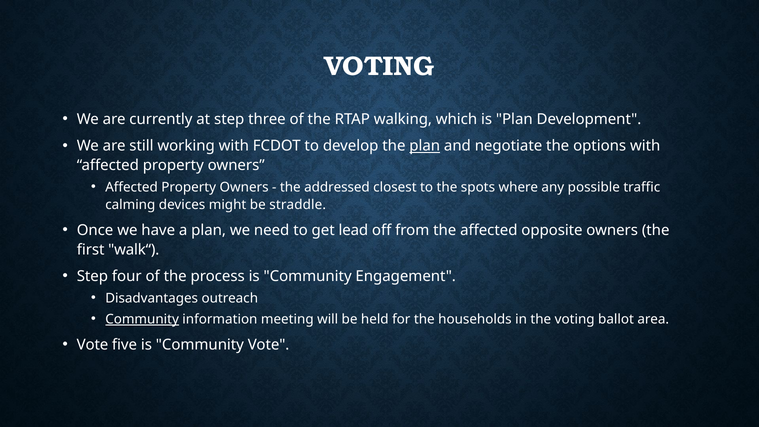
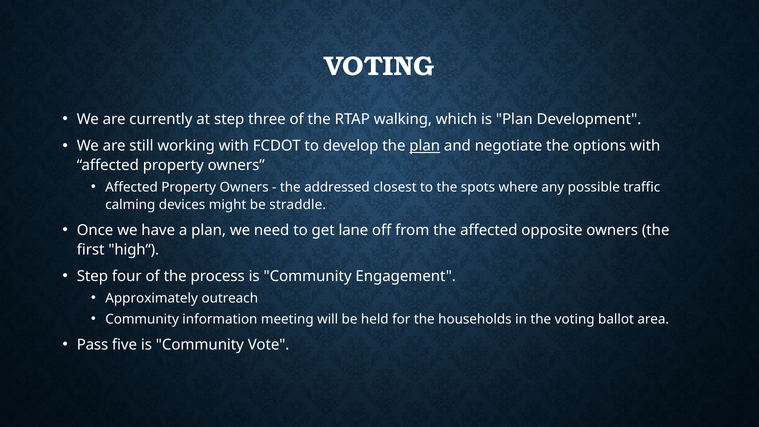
lead: lead -> lane (353, 230)
walk“: walk“ -> high“ (134, 250)
Disadvantages: Disadvantages -> Approximately (152, 298)
Community underline: present -> none (142, 319)
Vote: Vote -> Pass (92, 345)
